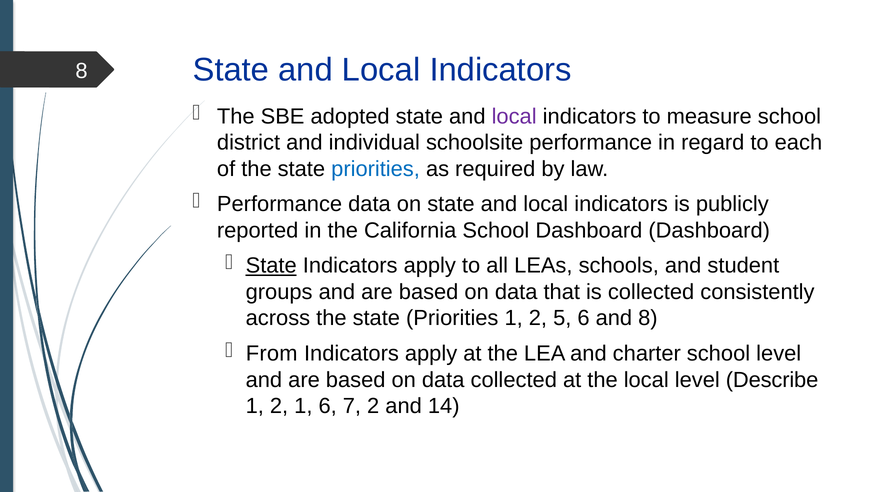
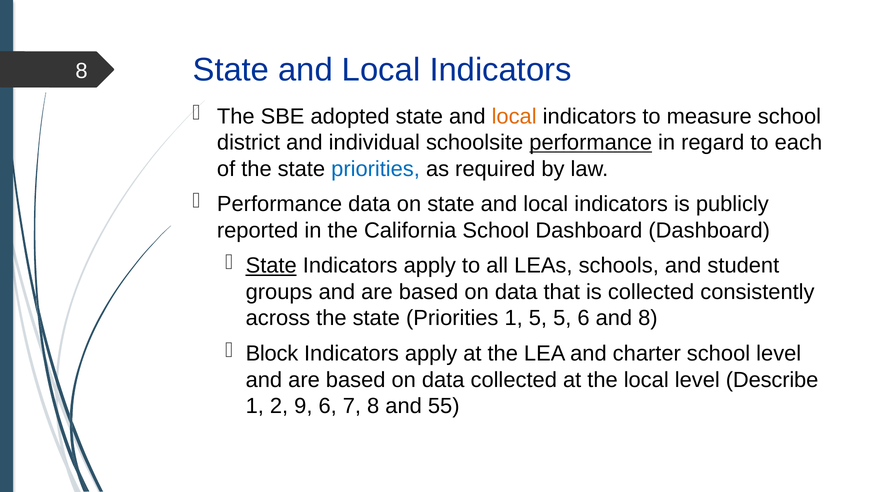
local colour: purple -> orange (514, 116)
performance underline: none -> present (591, 143)
Priorities 1 2: 2 -> 5 (538, 318)
From: From -> Block (272, 354)
2 1: 1 -> 9 (303, 406)
7 2: 2 -> 8 (373, 406)
14: 14 -> 55 (444, 406)
